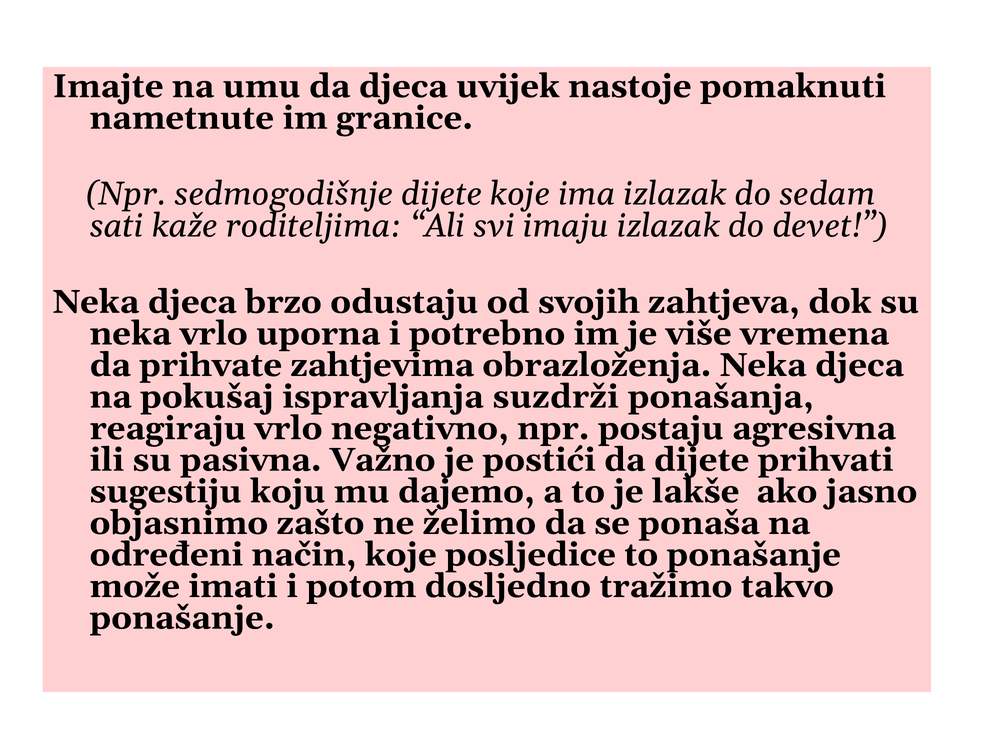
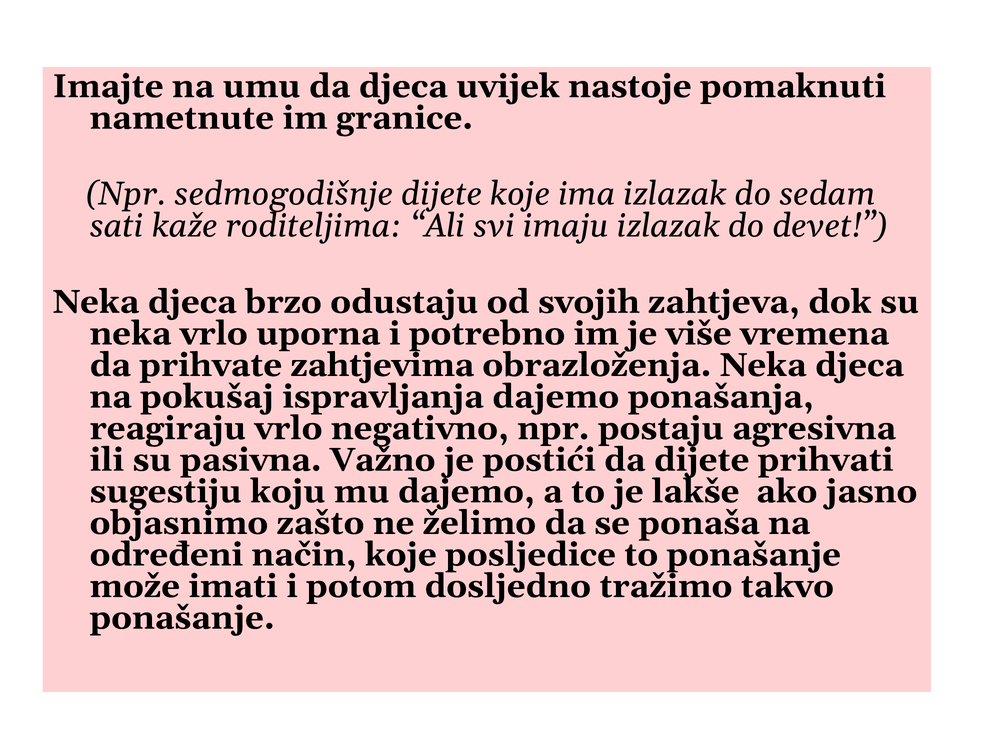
ispravljanja suzdrži: suzdrži -> dajemo (556, 397)
